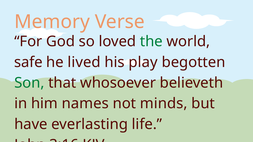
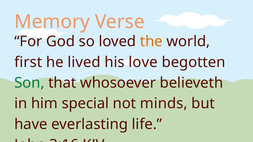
the colour: green -> orange (151, 42)
safe: safe -> first (28, 62)
play: play -> love (143, 62)
names: names -> special (85, 104)
